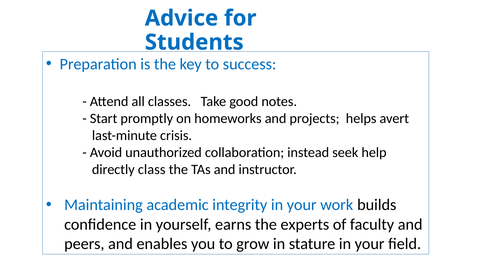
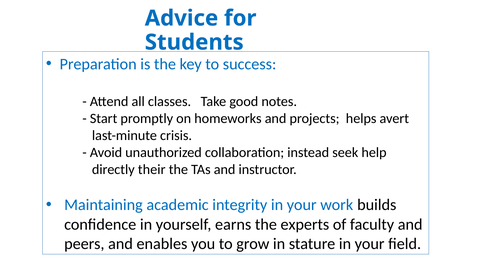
class: class -> their (152, 169)
